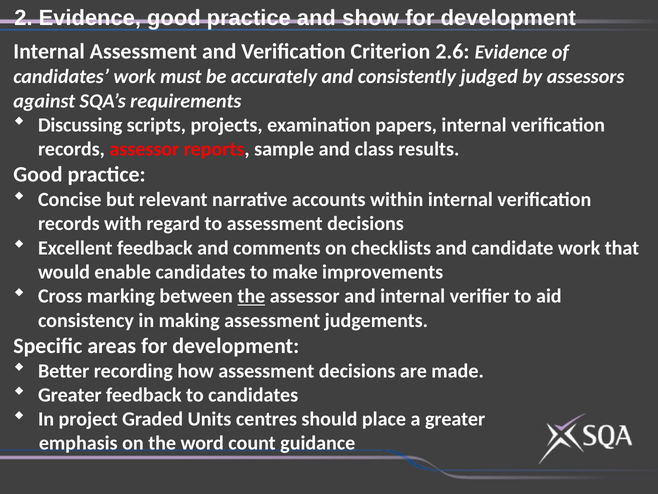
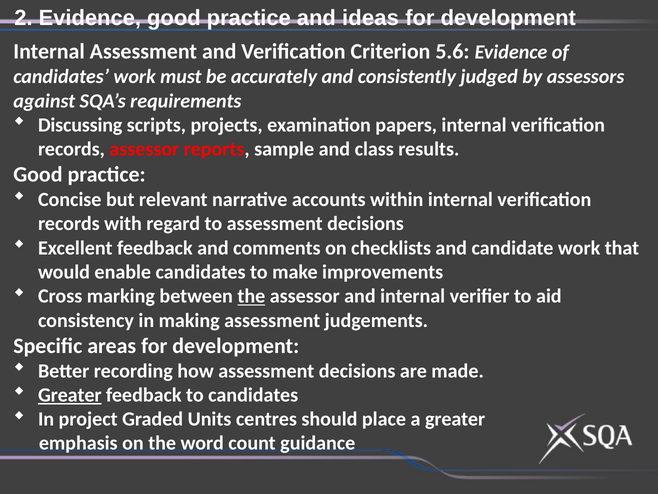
show: show -> ideas (370, 18)
2.6: 2.6 -> 5.6 (452, 52)
Greater underline: none -> present (70, 395)
